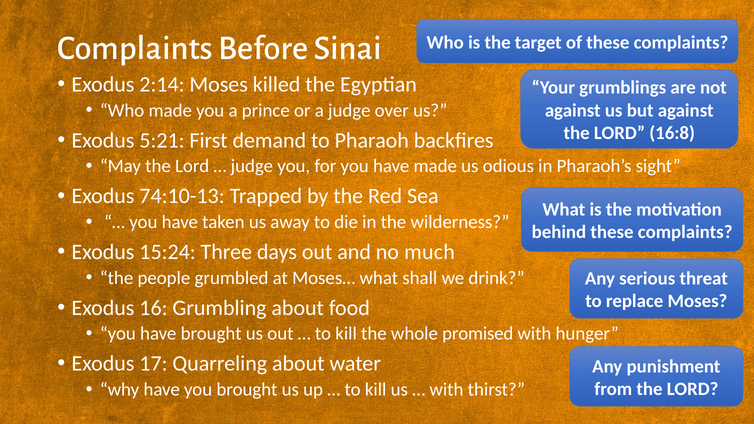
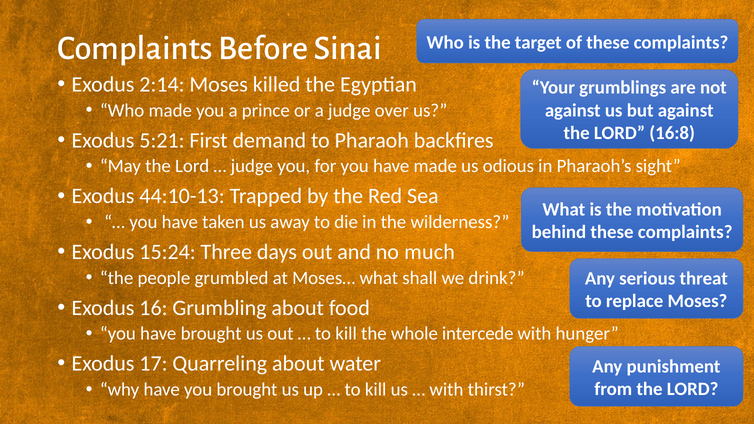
74:10-13: 74:10-13 -> 44:10-13 (182, 196)
promised: promised -> intercede (478, 334)
